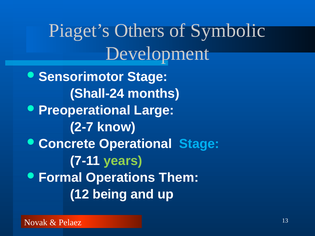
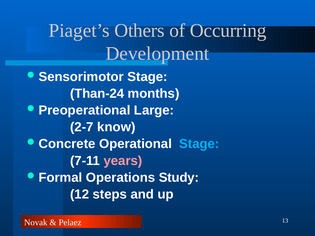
Symbolic: Symbolic -> Occurring (228, 30)
Shall-24: Shall-24 -> Than-24 (97, 94)
years colour: light green -> pink (123, 161)
Them: Them -> Study (179, 178)
being: being -> steps (110, 194)
